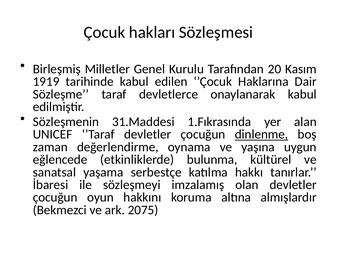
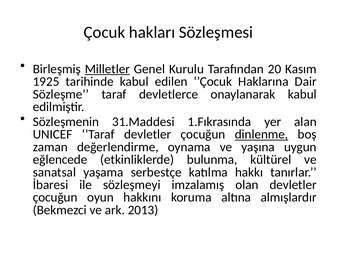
Milletler underline: none -> present (107, 69)
1919: 1919 -> 1925 (46, 82)
2075: 2075 -> 2013 (143, 210)
